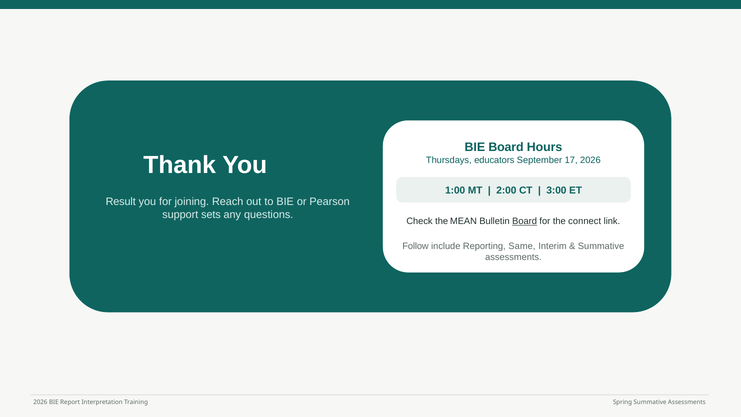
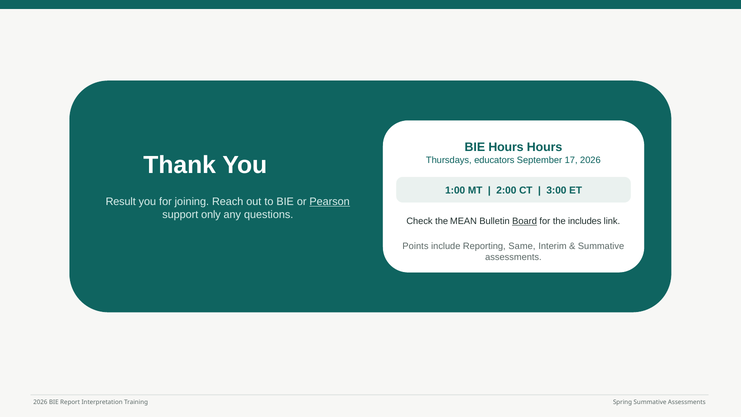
BIE Board: Board -> Hours (506, 147)
Pearson underline: none -> present (330, 201)
sets: sets -> only (211, 214)
connect: connect -> includes (585, 221)
Follow: Follow -> Points (415, 246)
